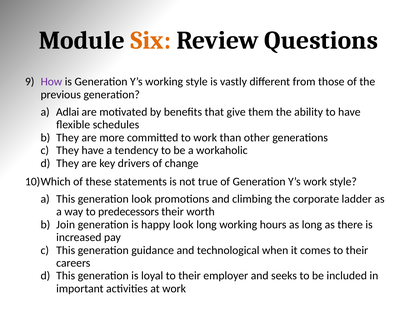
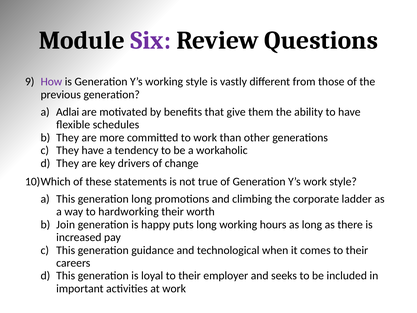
Six colour: orange -> purple (151, 40)
generation look: look -> long (142, 199)
predecessors: predecessors -> hardworking (128, 212)
happy look: look -> puts (183, 224)
